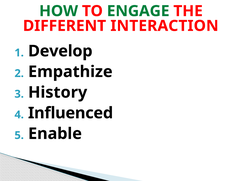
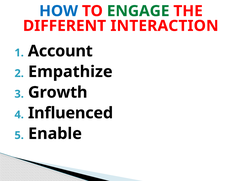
HOW colour: green -> blue (59, 11)
Develop: Develop -> Account (60, 51)
History: History -> Growth (58, 93)
